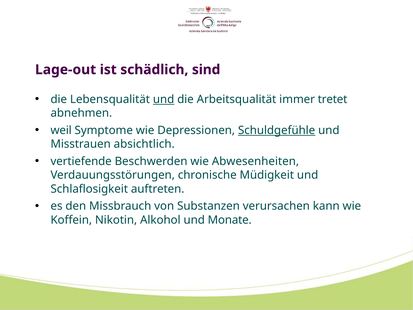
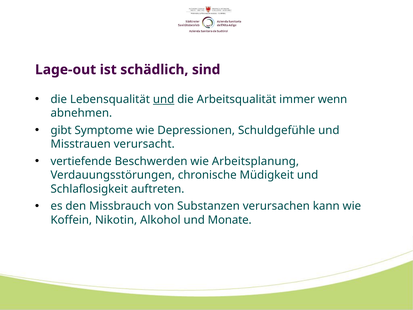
tretet: tretet -> wenn (333, 99)
weil: weil -> gibt (61, 130)
Schuldgefühle underline: present -> none (277, 130)
absichtlich: absichtlich -> verursacht (144, 144)
Abwesenheiten: Abwesenheiten -> Arbeitsplanung (255, 161)
